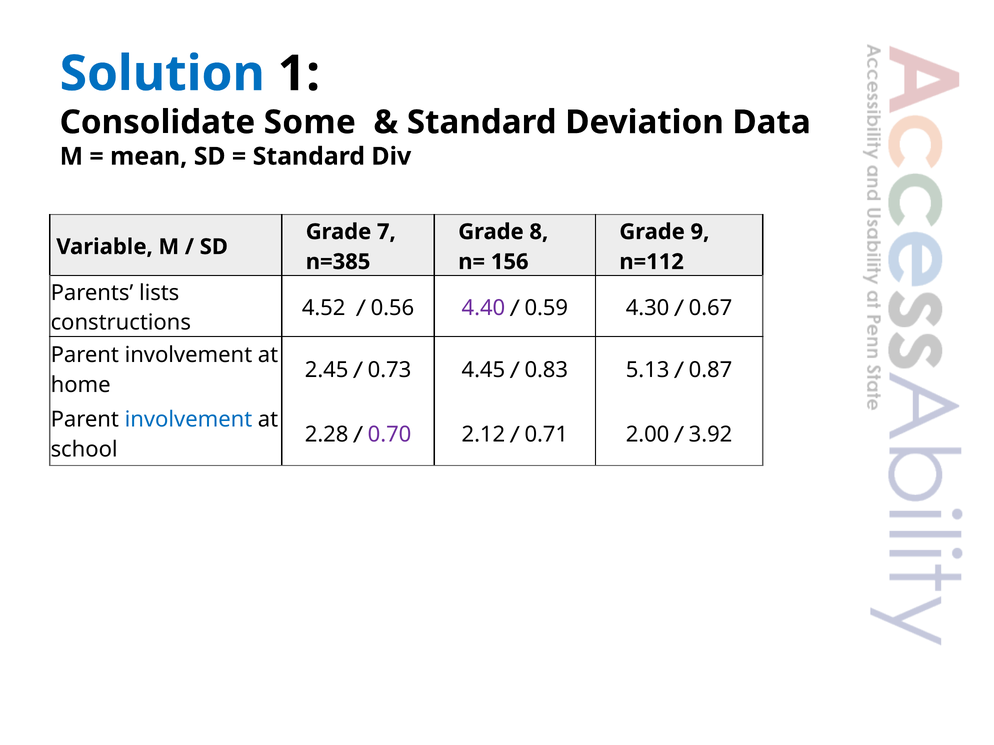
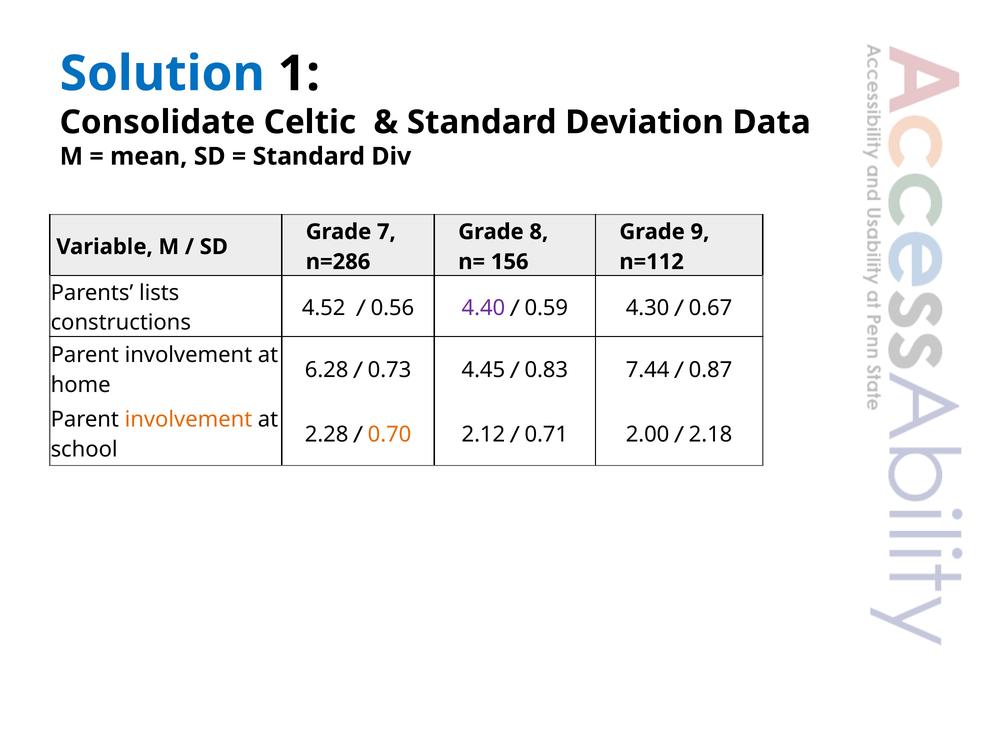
Some: Some -> Celtic (310, 122)
n=385: n=385 -> n=286 (338, 262)
2.45: 2.45 -> 6.28 (327, 370)
5.13: 5.13 -> 7.44 (648, 370)
involvement colour: blue -> orange (188, 420)
0.70 colour: purple -> orange (390, 435)
3.92: 3.92 -> 2.18 (711, 435)
